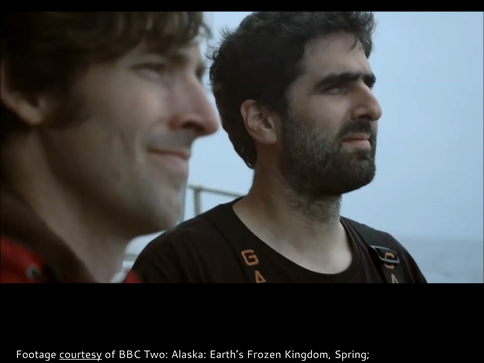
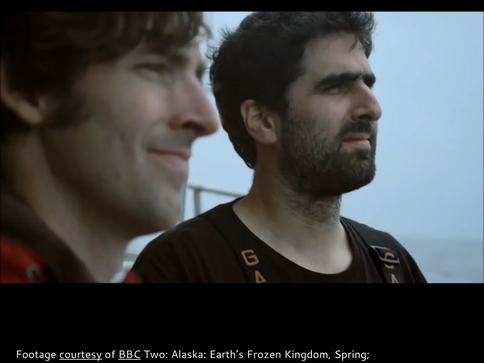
BBC underline: none -> present (130, 355)
